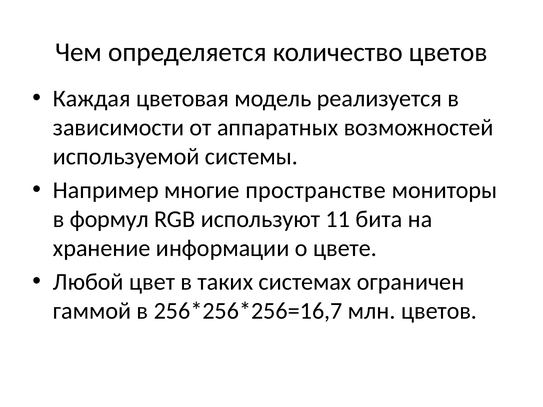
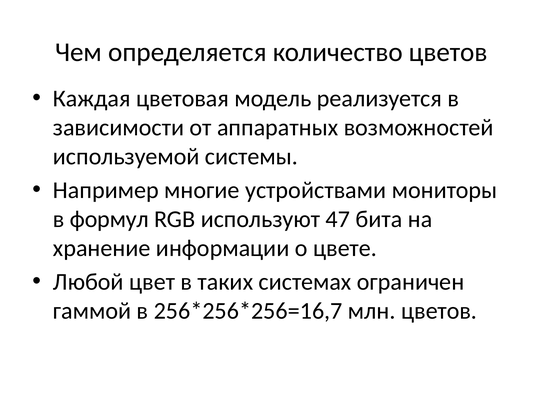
пространстве: пространстве -> устройствами (316, 190)
11: 11 -> 47 (338, 219)
